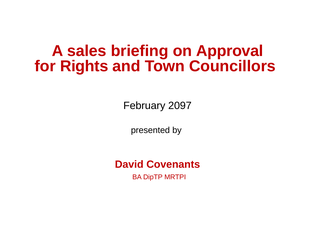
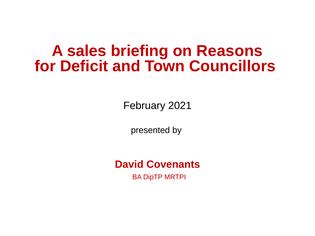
Approval: Approval -> Reasons (230, 51)
Rights: Rights -> Deficit (84, 66)
2097: 2097 -> 2021 (180, 106)
